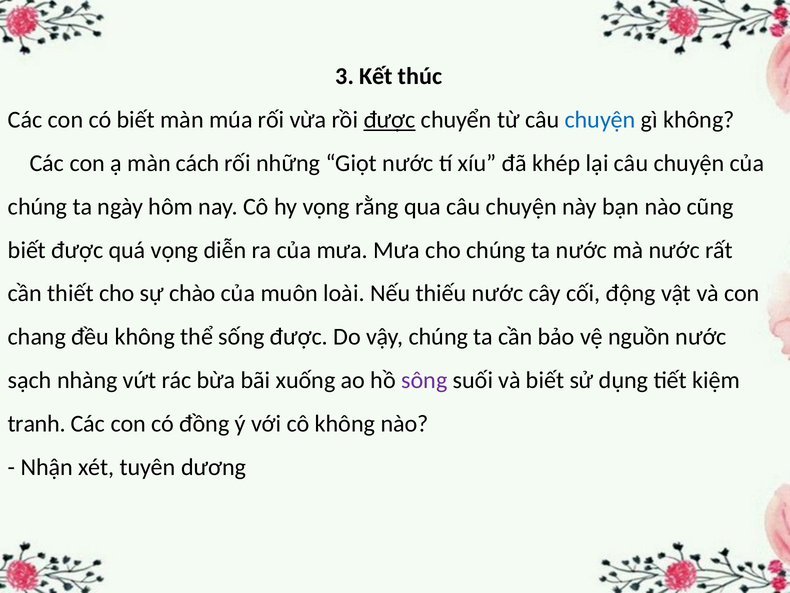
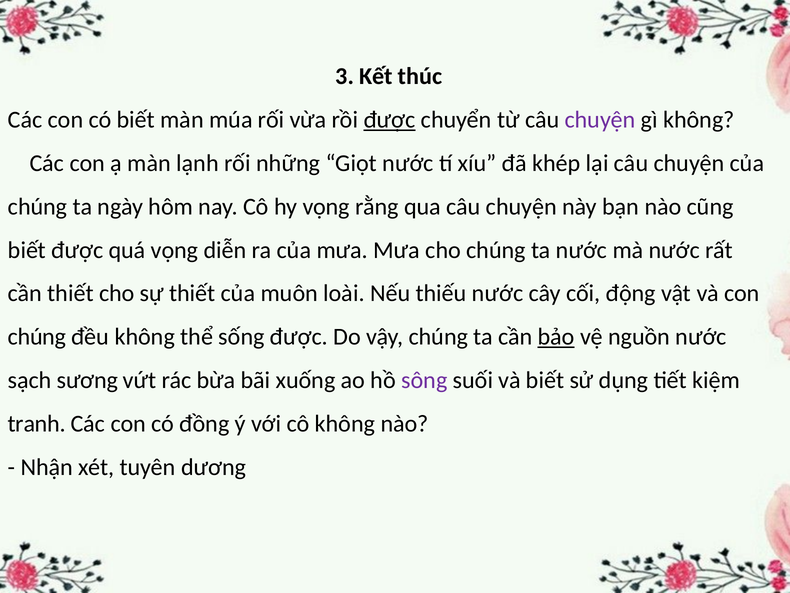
chuyện colour: blue -> purple (600, 120)
cách: cách -> lạnh (198, 163)
sự chào: chào -> thiết (192, 293)
chang: chang -> chúng (37, 337)
bảo underline: none -> present (556, 337)
nhàng: nhàng -> sương (87, 380)
